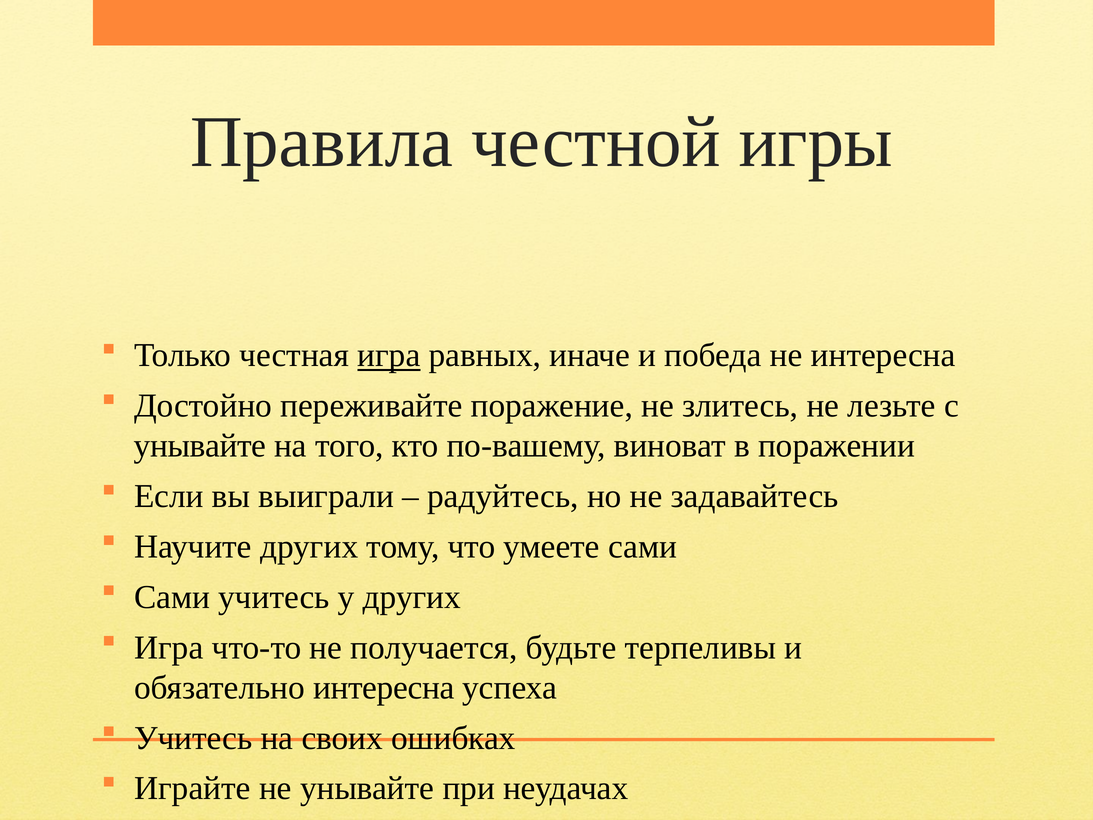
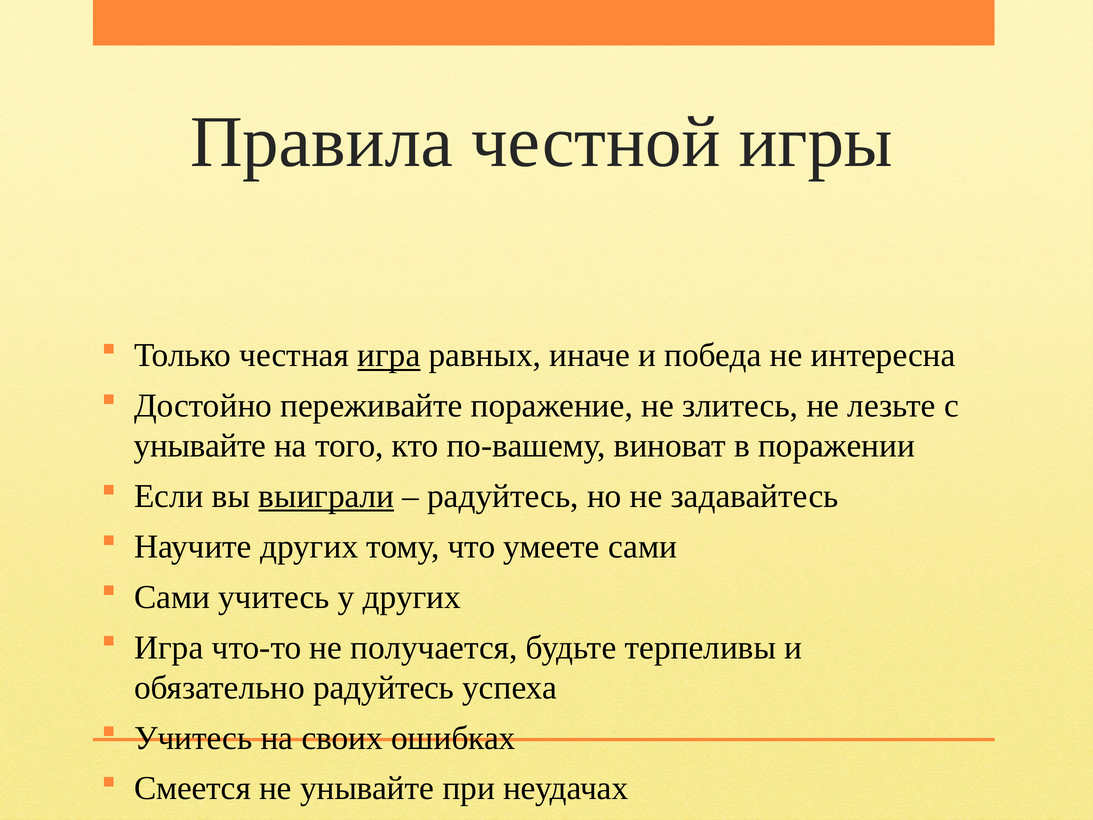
выиграли underline: none -> present (326, 496)
обязательно интересна: интересна -> радуйтесь (384, 687)
Играйте: Играйте -> Смеется (192, 788)
